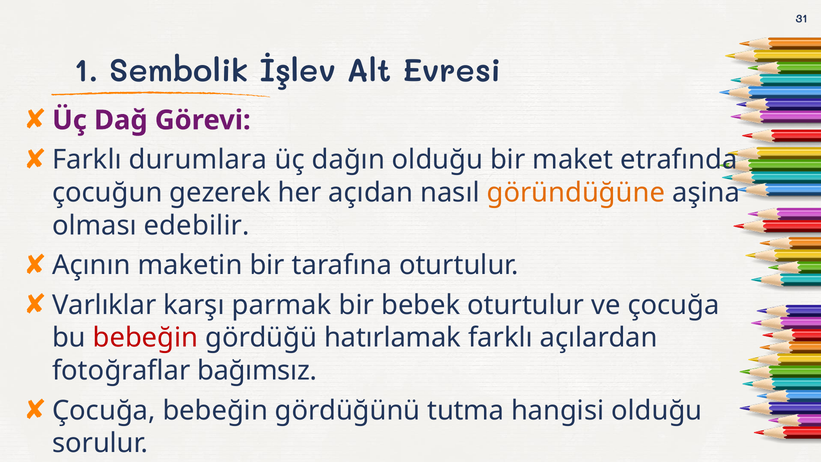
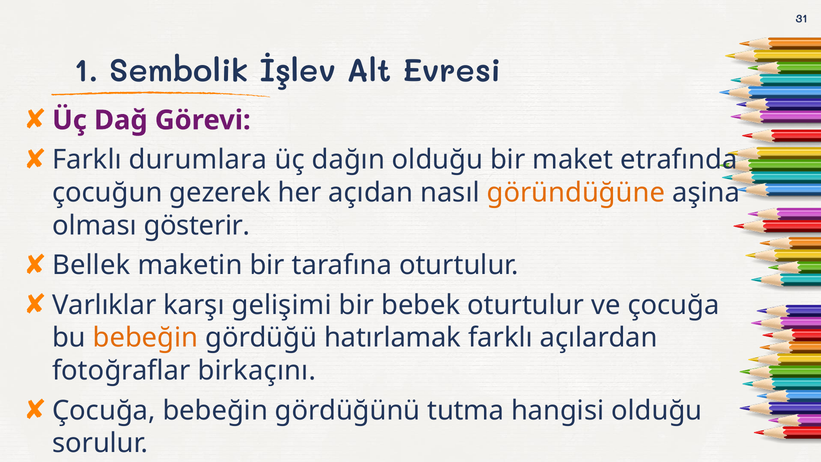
edebilir: edebilir -> gösterir (197, 226)
Açının: Açının -> Bellek (91, 265)
parmak: parmak -> gelişimi (282, 305)
bebeğin colour: red -> orange (146, 338)
bağımsız: bağımsız -> birkaçını (257, 371)
